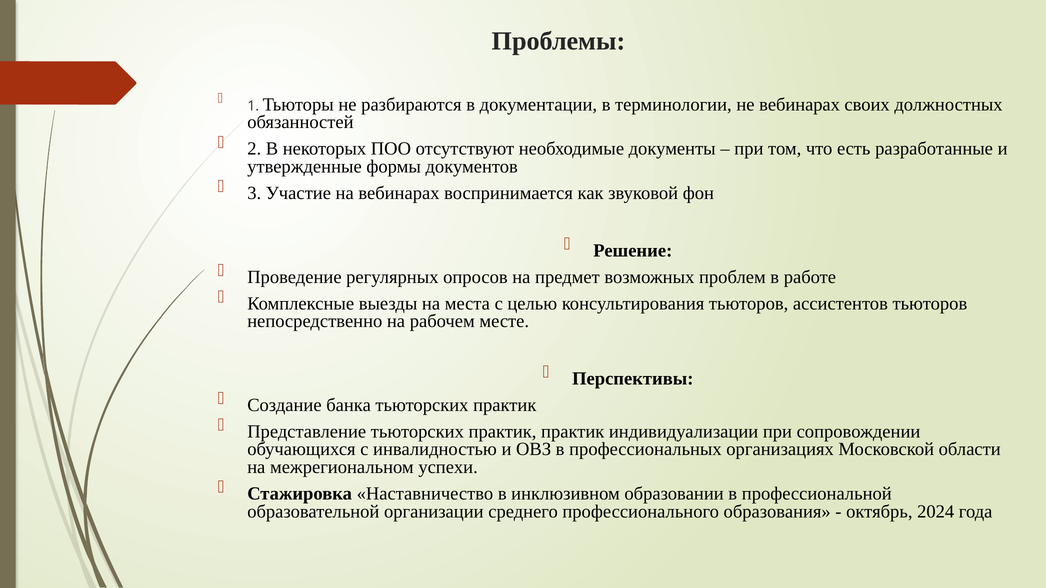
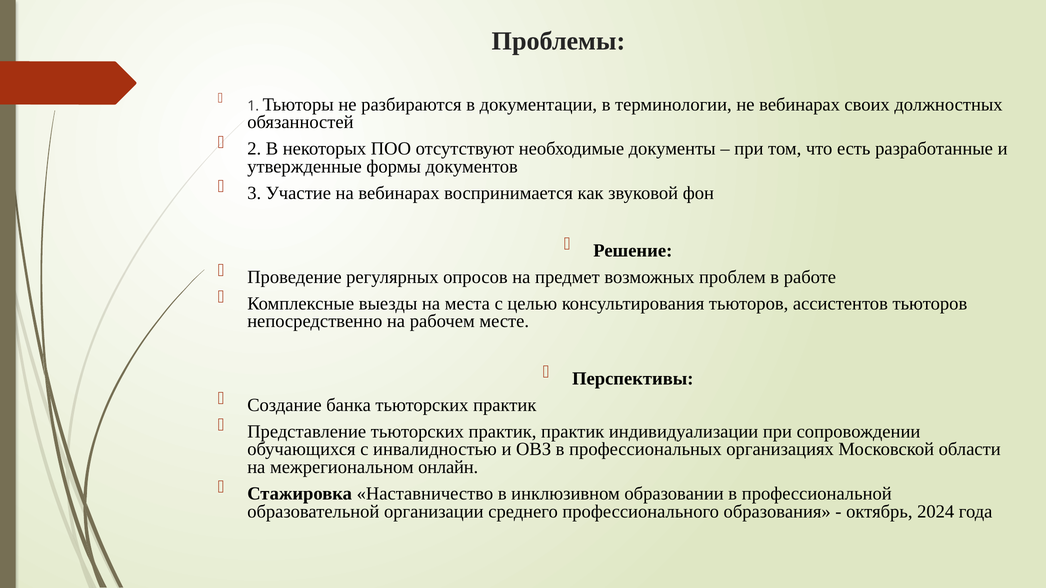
успехи: успехи -> онлайн (448, 467)
